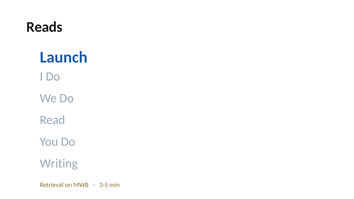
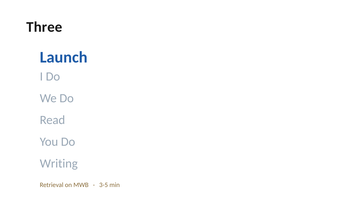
Reads: Reads -> Three (44, 27)
